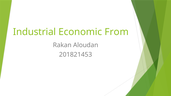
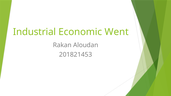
From: From -> Went (117, 32)
